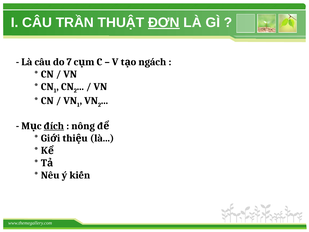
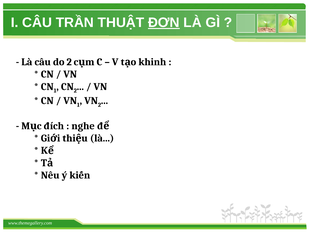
do 7: 7 -> 2 (69, 62)
ngách: ngách -> khinh (152, 62)
đích underline: present -> none (54, 126)
nông: nông -> nghe (83, 126)
